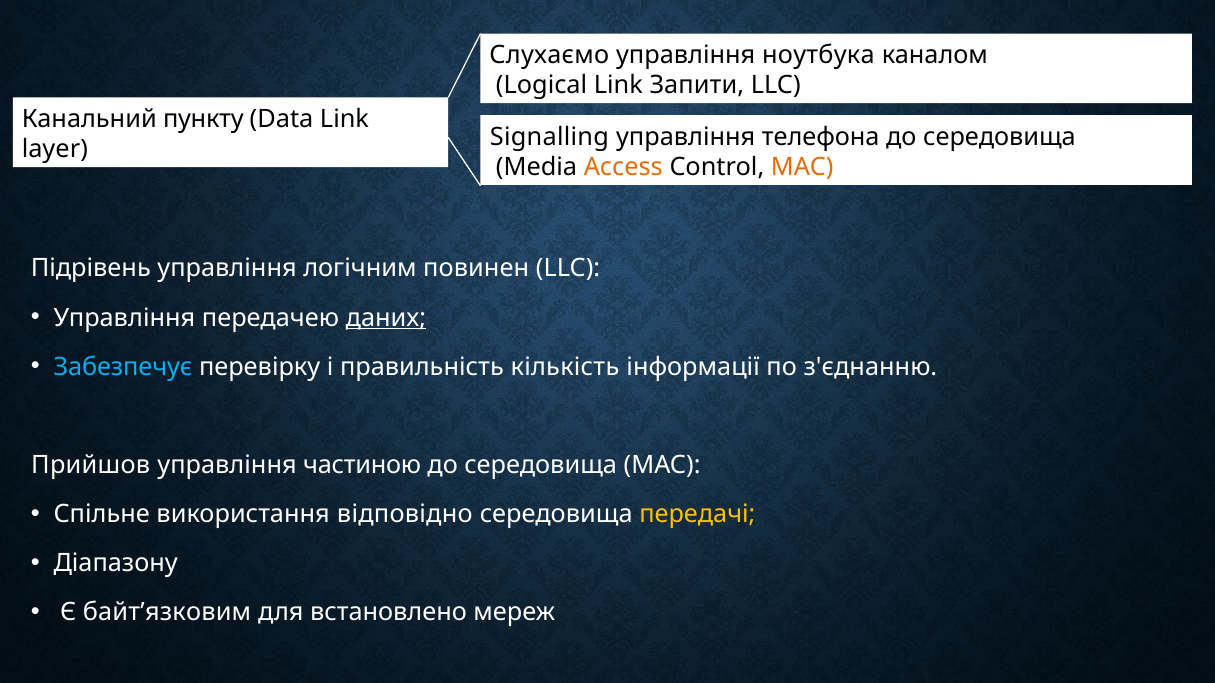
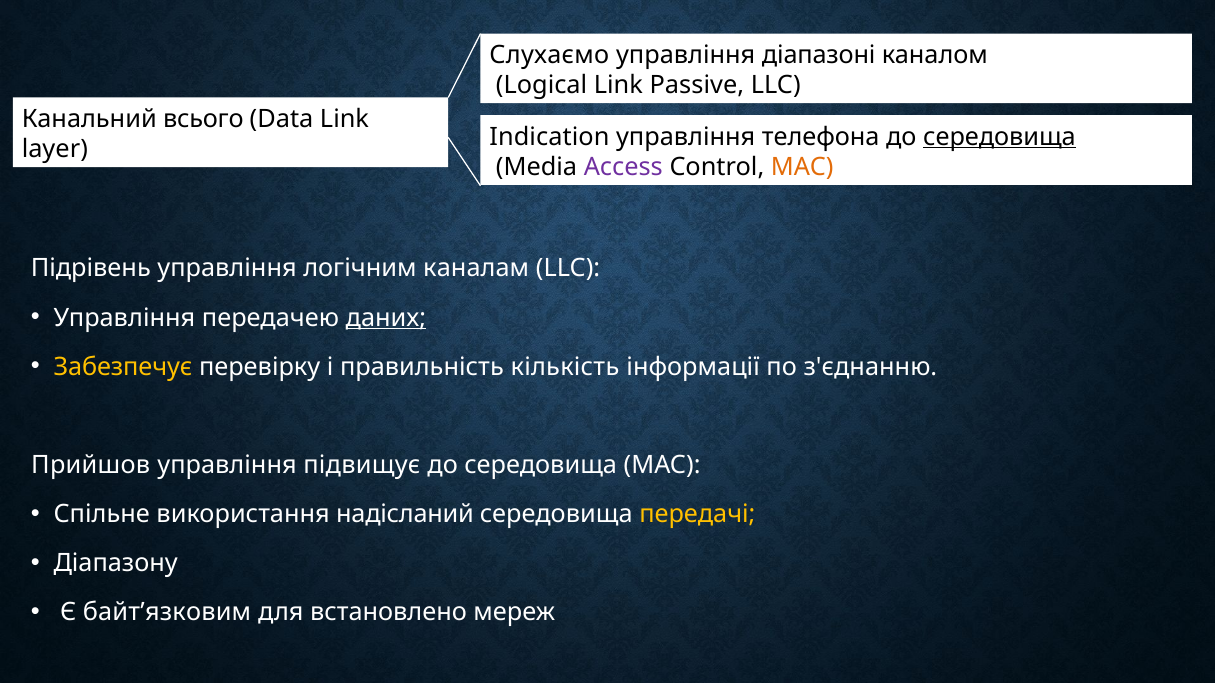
ноутбука: ноутбука -> діапазоні (819, 55)
Запити: Запити -> Passive (697, 85)
пункту: пункту -> всього (203, 119)
Signalling: Signalling -> Indication (549, 137)
середовища underline: none -> present (999, 137)
Access colour: orange -> purple (623, 167)
повинен: повинен -> каналам (476, 269)
Забезпечує colour: light blue -> yellow (123, 367)
частиною: частиною -> підвищує (362, 465)
відповідно: відповідно -> надісланий (405, 514)
